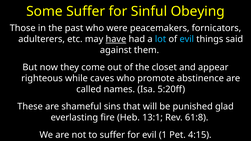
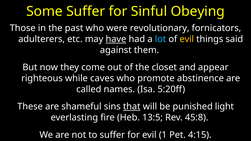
peacemakers: peacemakers -> revolutionary (160, 28)
evil colour: light blue -> yellow (187, 39)
that underline: none -> present (132, 107)
glad: glad -> light (224, 107)
13:1: 13:1 -> 13:5 (153, 118)
61:8: 61:8 -> 45:8 (197, 118)
